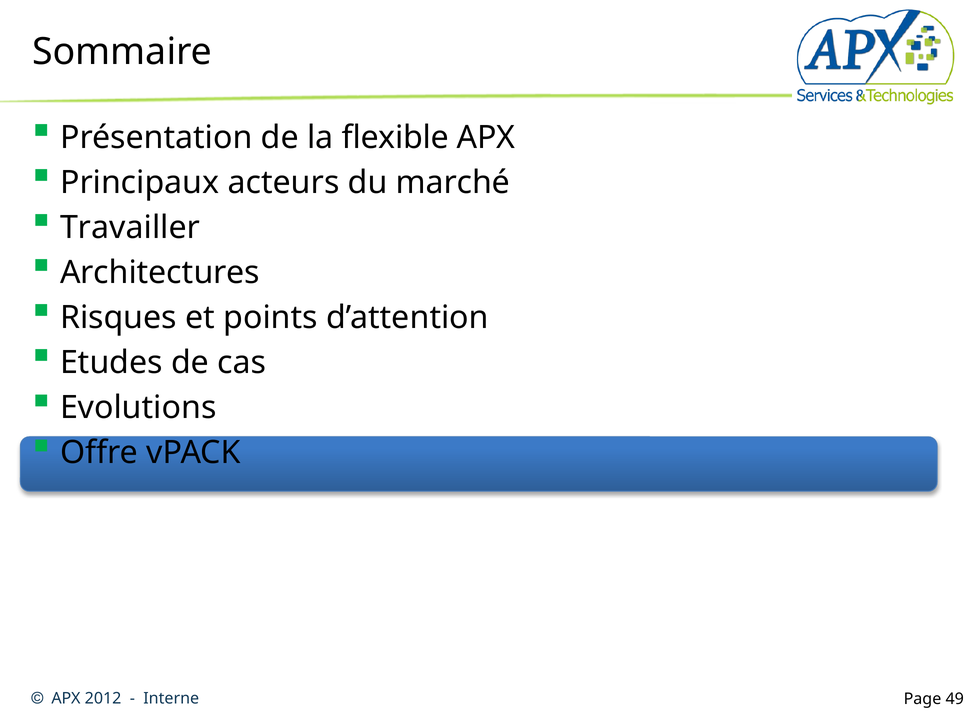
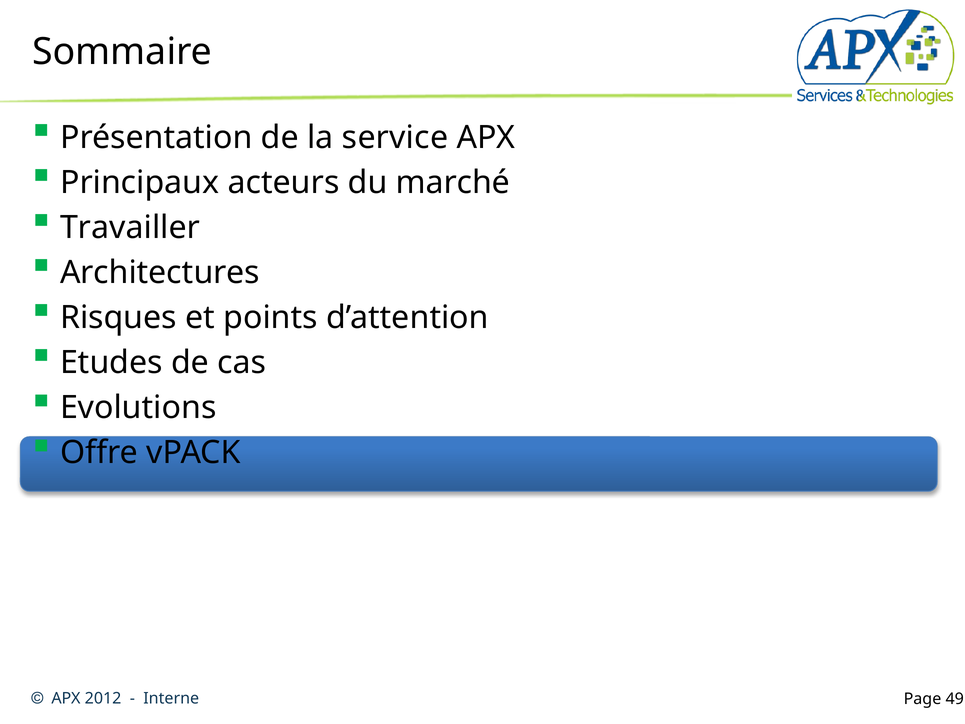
flexible: flexible -> service (395, 137)
